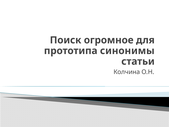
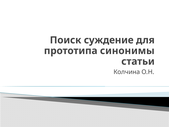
огромное: огромное -> суждение (109, 40)
